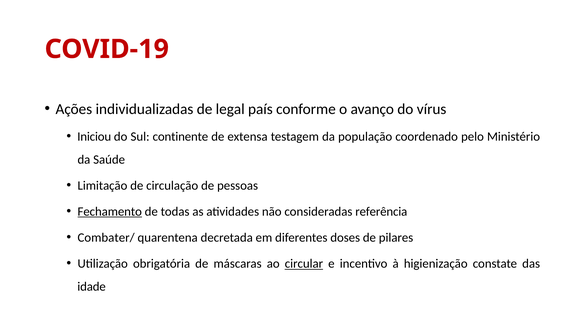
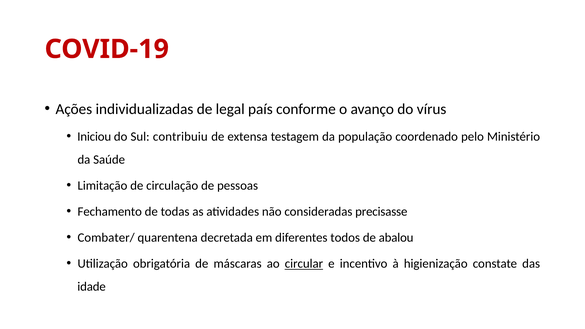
continente: continente -> contribuiu (180, 136)
Fechamento underline: present -> none (110, 212)
referência: referência -> precisasse (381, 212)
doses: doses -> todos (345, 238)
pilares: pilares -> abalou (396, 238)
